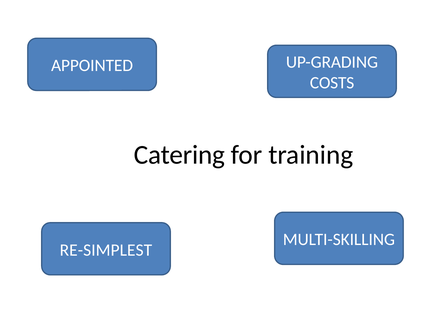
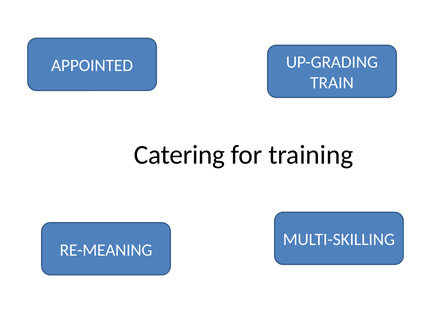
COSTS: COSTS -> TRAIN (332, 83)
RE-SIMPLEST: RE-SIMPLEST -> RE-MEANING (106, 250)
